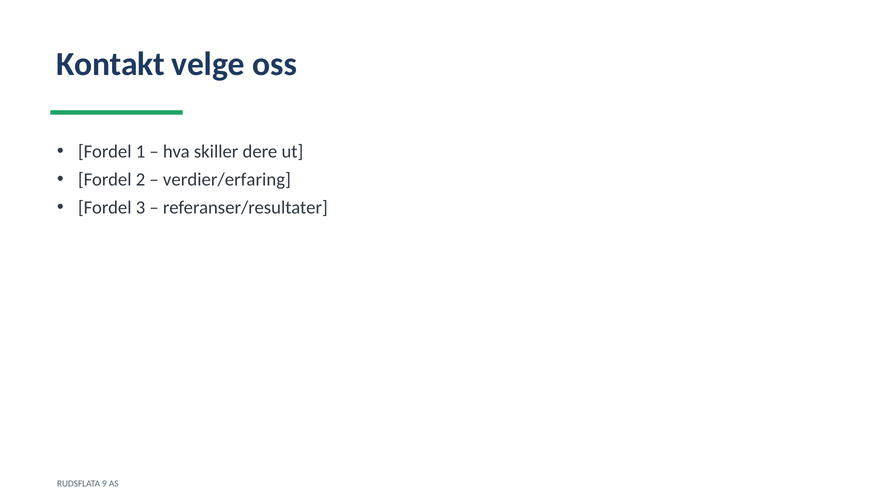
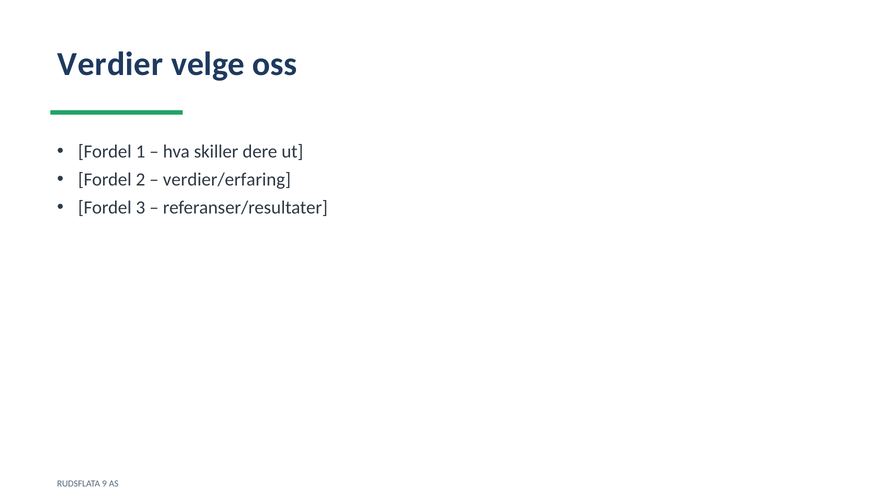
Kontakt: Kontakt -> Verdier (110, 64)
